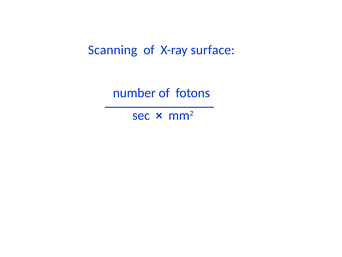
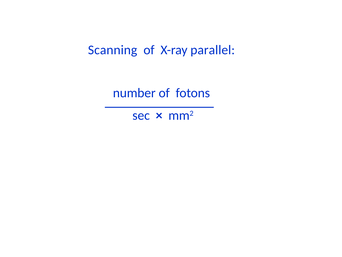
surface: surface -> parallel (213, 50)
